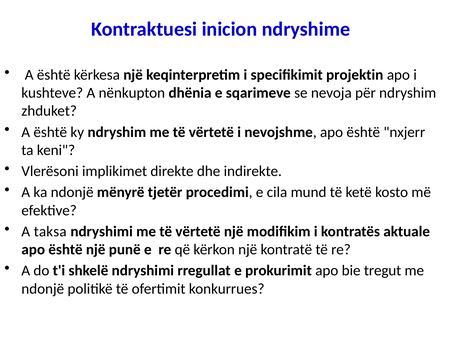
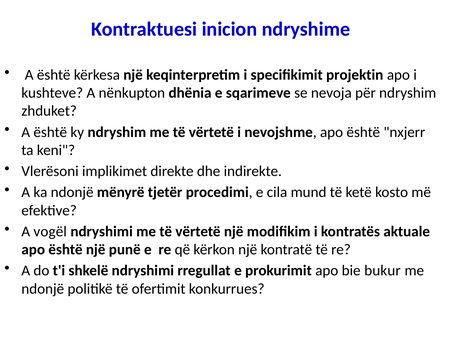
taksa: taksa -> vogël (50, 232)
tregut: tregut -> bukur (382, 271)
